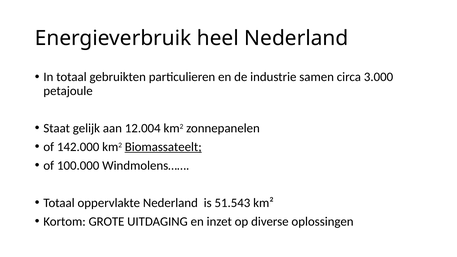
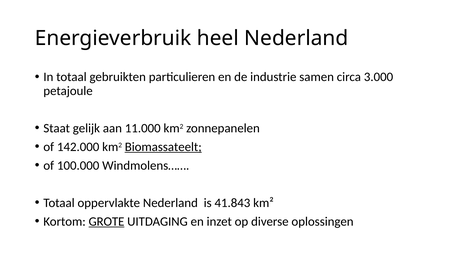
12.004: 12.004 -> 11.000 (143, 128)
51.543: 51.543 -> 41.843 (232, 203)
GROTE underline: none -> present (107, 222)
